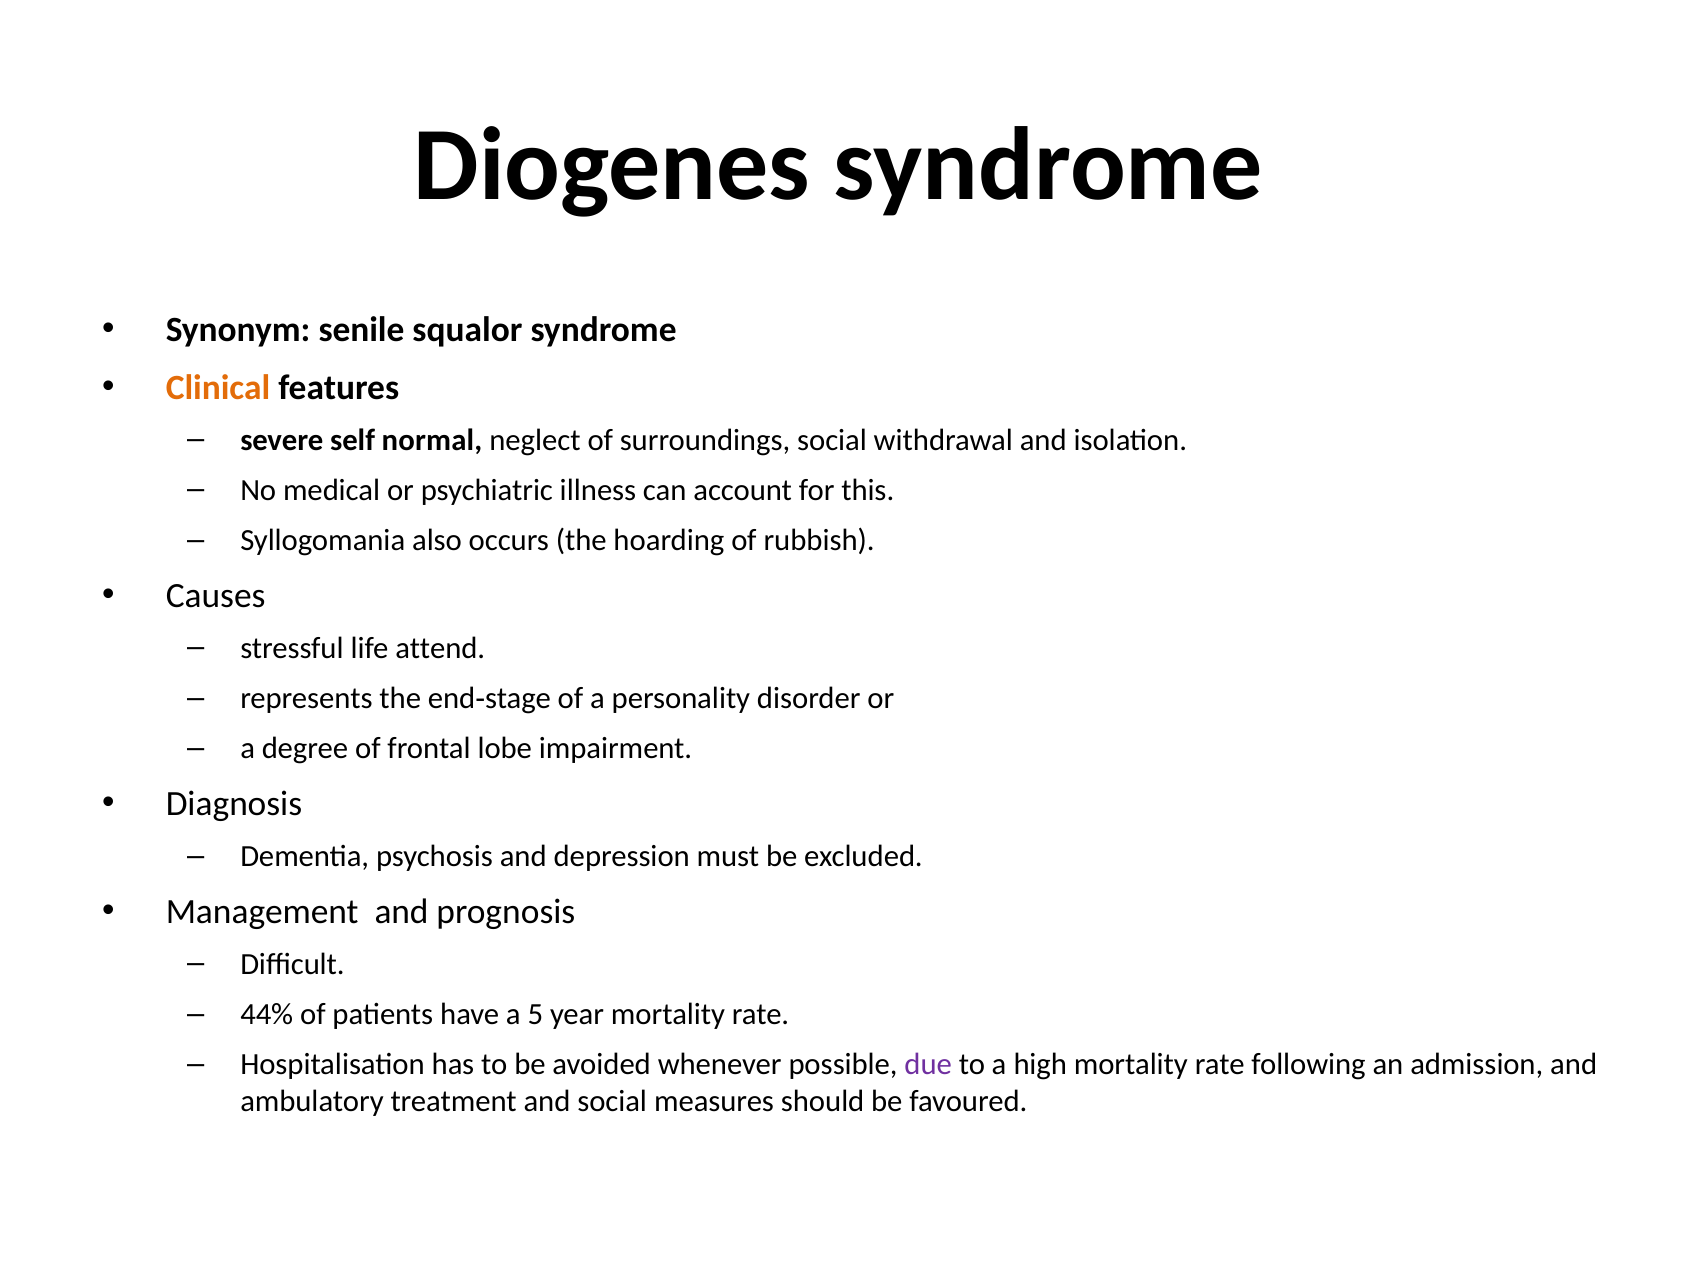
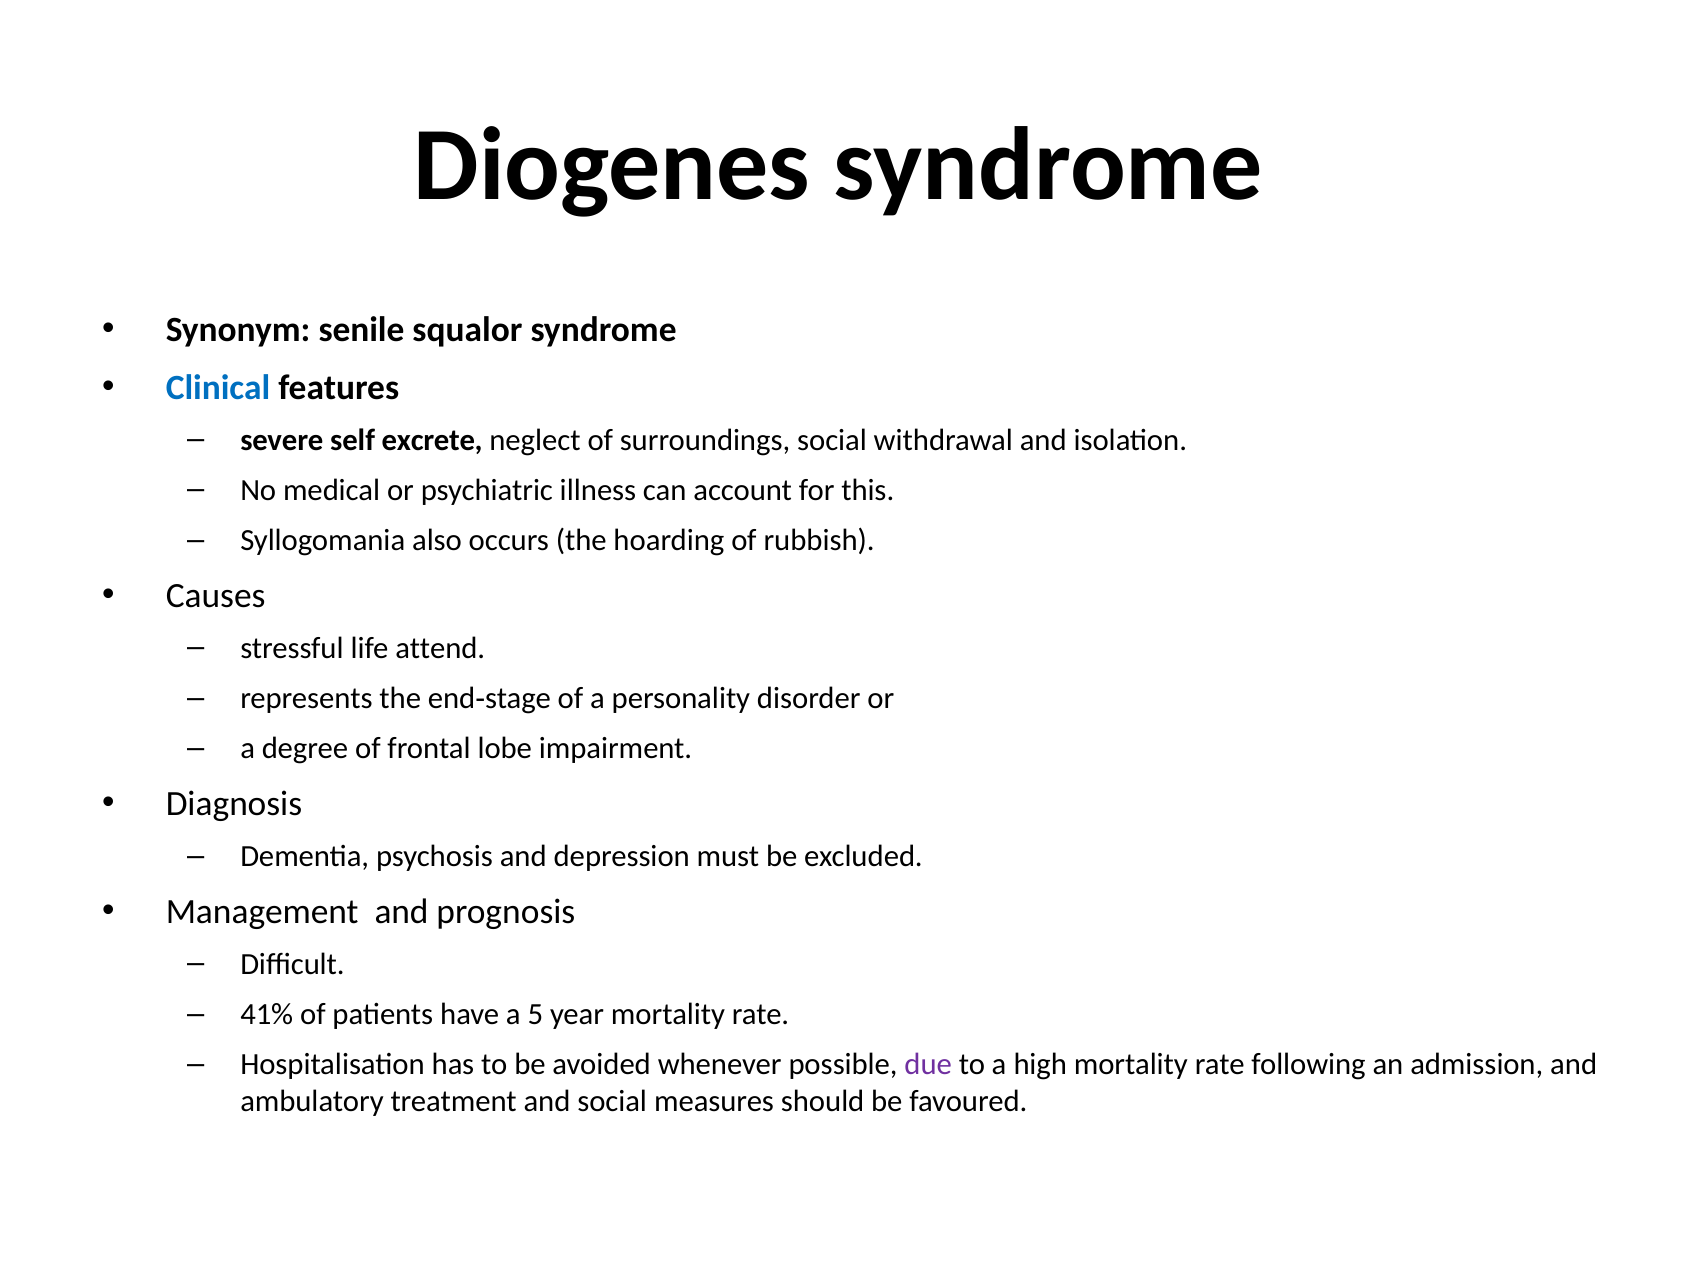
Clinical colour: orange -> blue (218, 388)
normal: normal -> excrete (432, 440)
44%: 44% -> 41% (267, 1014)
